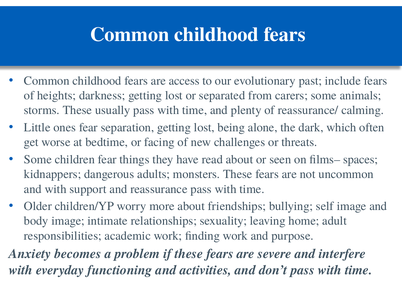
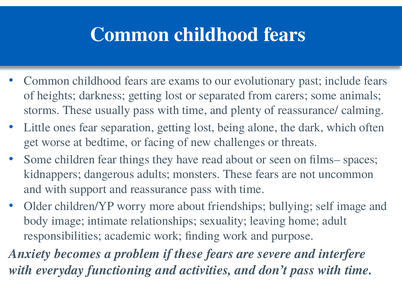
access: access -> exams (184, 81)
